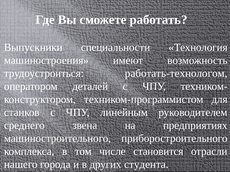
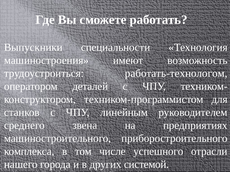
становится: становится -> успешного (158, 152)
студента: студента -> системой (147, 165)
